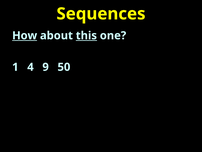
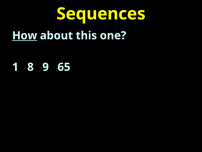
this underline: present -> none (86, 35)
4: 4 -> 8 (30, 67)
50: 50 -> 65 (64, 67)
